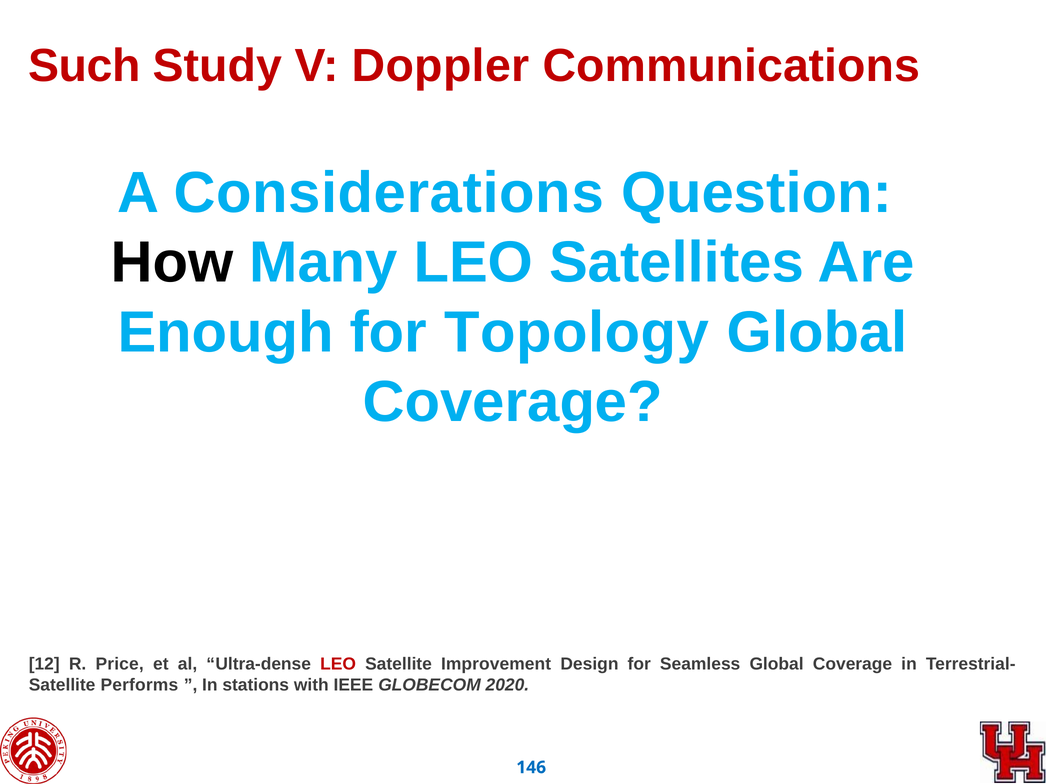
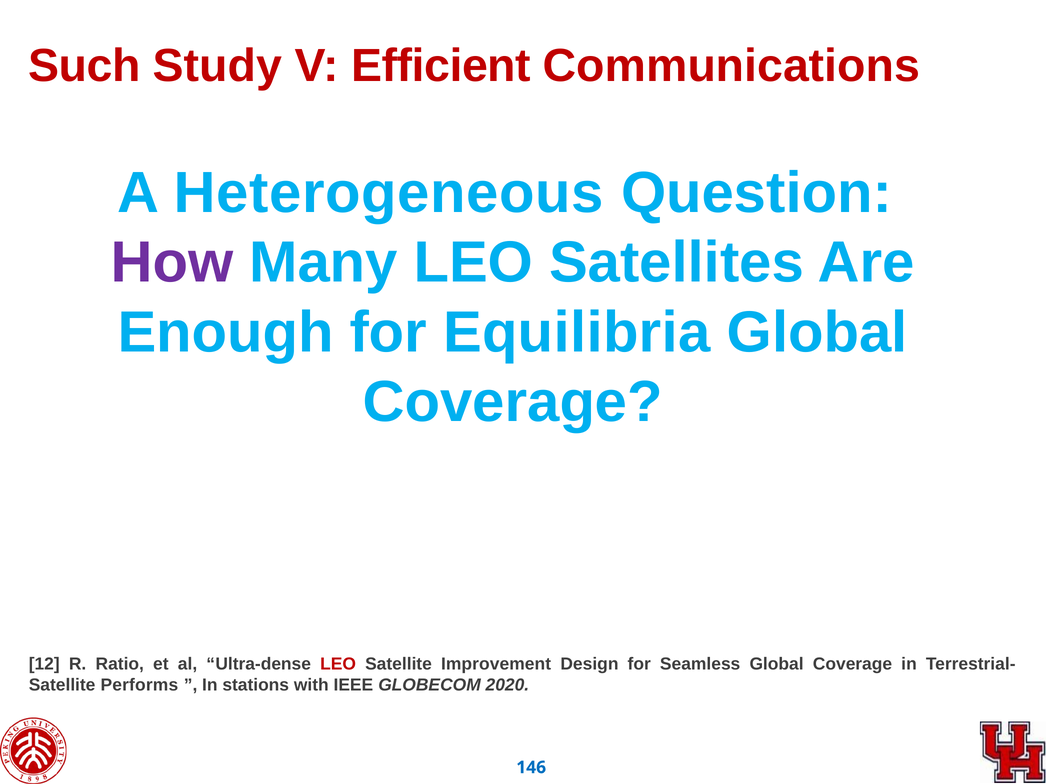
Doppler: Doppler -> Efficient (441, 66)
Considerations: Considerations -> Heterogeneous (389, 193)
How colour: black -> purple (172, 263)
Topology: Topology -> Equilibria (577, 333)
Price: Price -> Ratio (120, 664)
